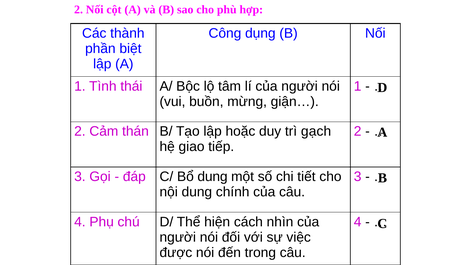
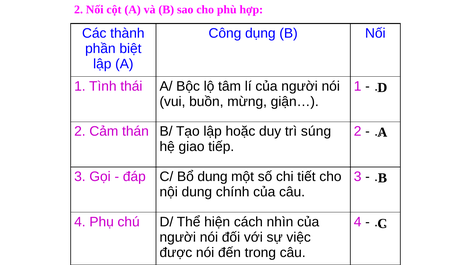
gạch: gạch -> súng (316, 131)
